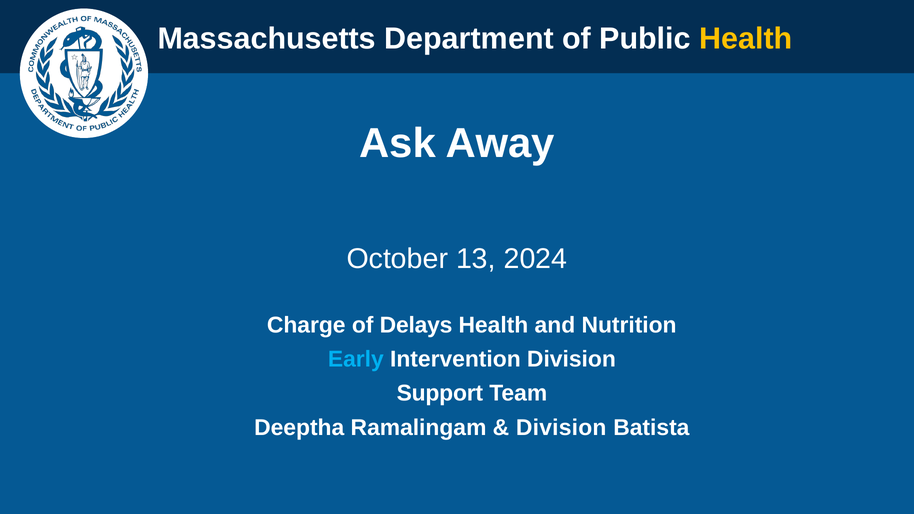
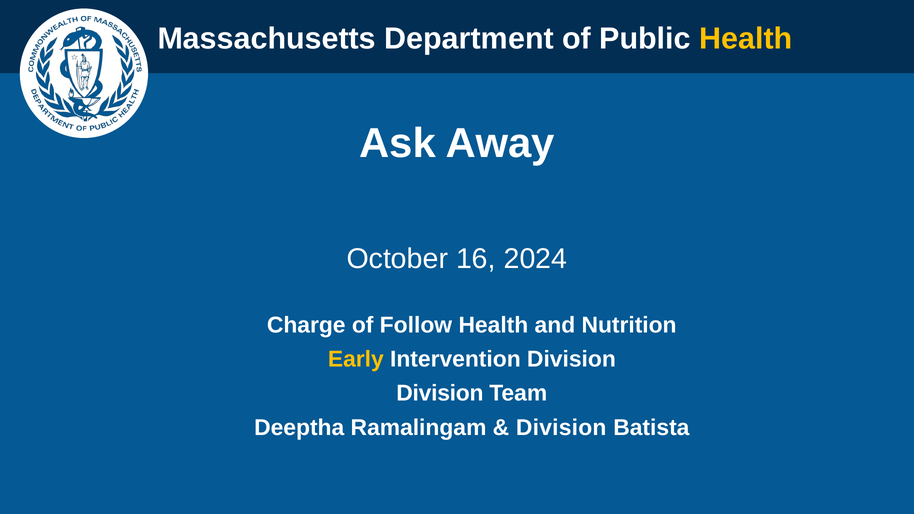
13: 13 -> 16 (476, 259)
Delays: Delays -> Follow (416, 325)
Early colour: light blue -> yellow (356, 359)
Support: Support -> Division (440, 393)
